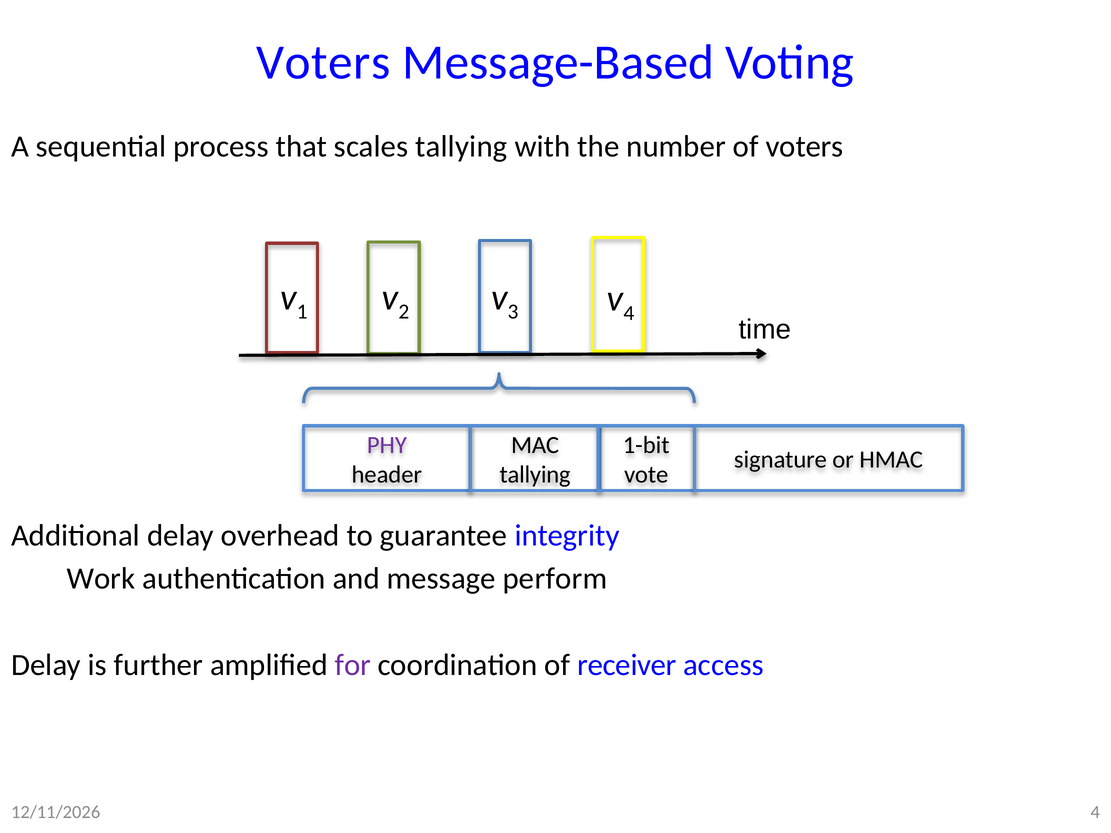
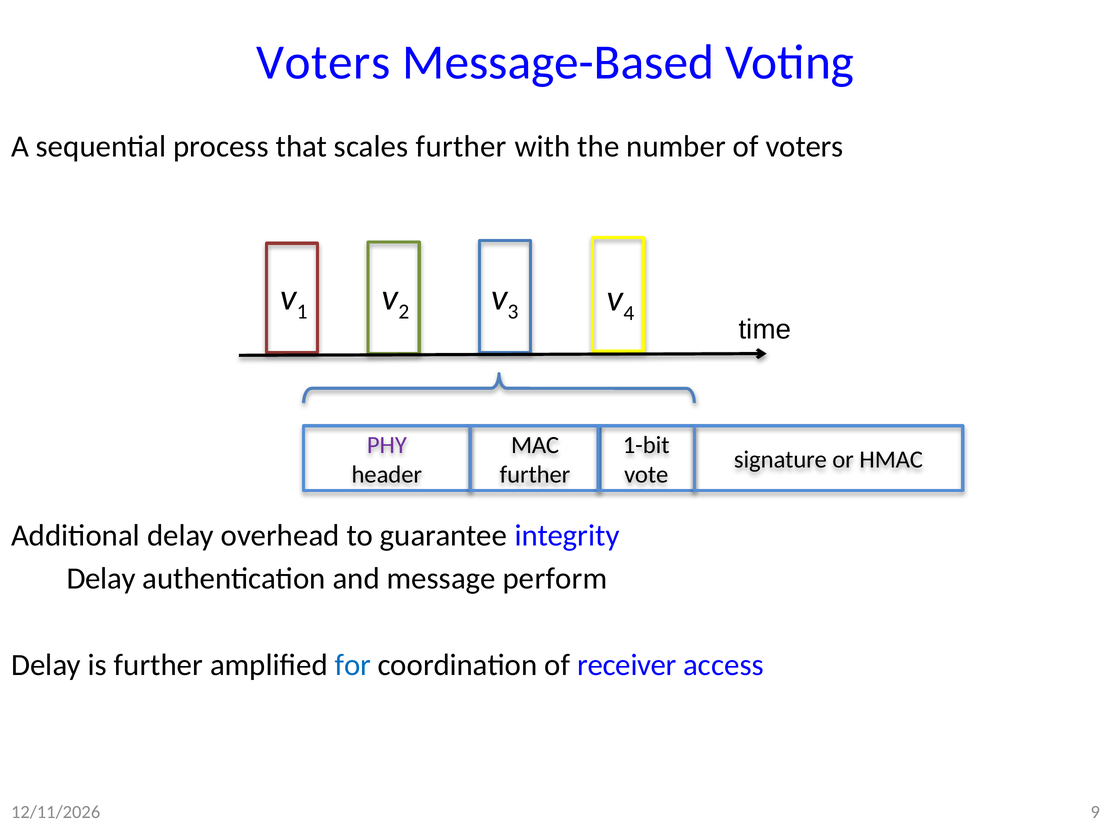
scales tallying: tallying -> further (461, 147)
tallying: tallying -> further (535, 475)
Work: Work -> Delay (101, 579)
for colour: purple -> blue (353, 665)
4: 4 -> 9 (1095, 812)
